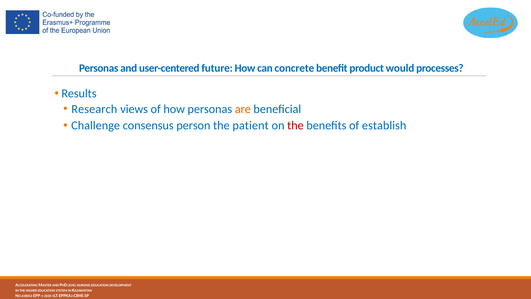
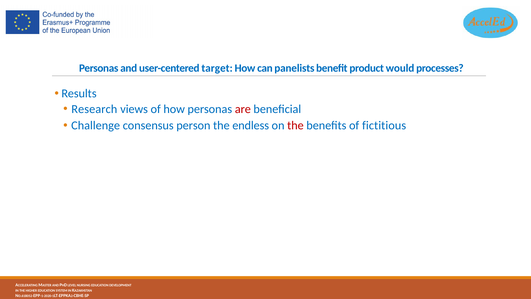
future: future -> target (217, 68)
concrete: concrete -> panelists (294, 68)
are colour: orange -> red (243, 109)
patient: patient -> endless (251, 125)
establish: establish -> fictitious (384, 125)
